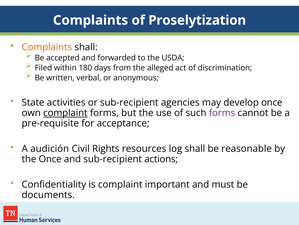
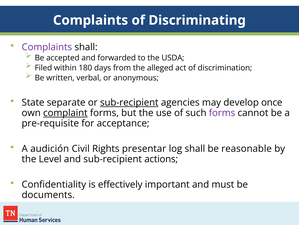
Proselytization: Proselytization -> Discriminating (197, 20)
Complaints colour: orange -> purple (47, 47)
activities: activities -> separate (66, 102)
sub-recipient underline: none -> present (129, 102)
resources: resources -> presentar (144, 148)
the Once: Once -> Level (50, 159)
is complaint: complaint -> effectively (120, 184)
